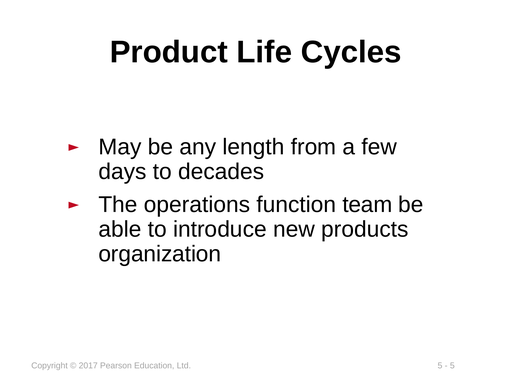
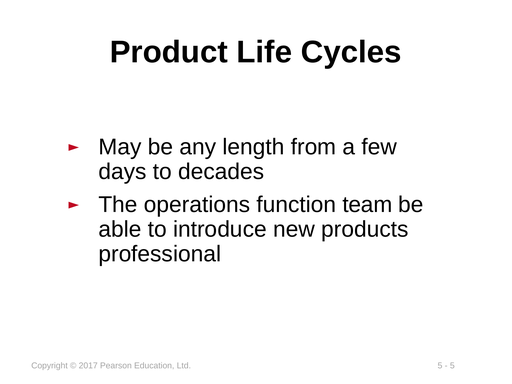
organization: organization -> professional (160, 254)
